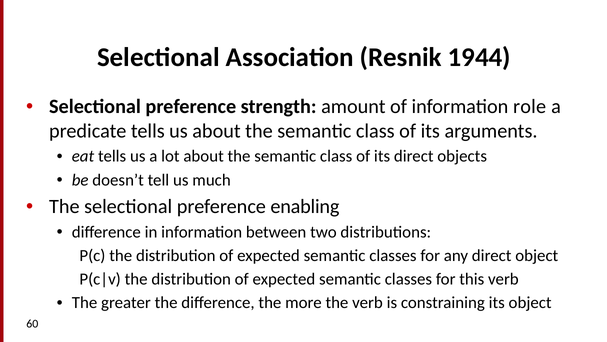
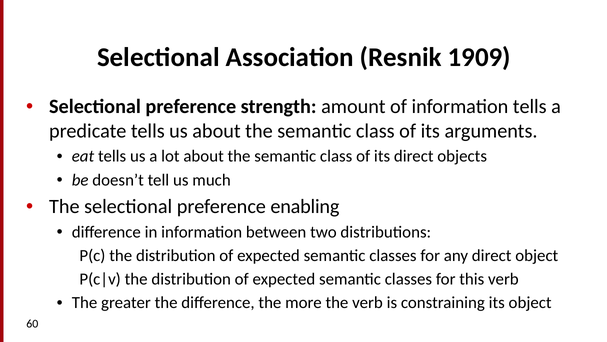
1944: 1944 -> 1909 (479, 57)
information role: role -> tells (530, 106)
